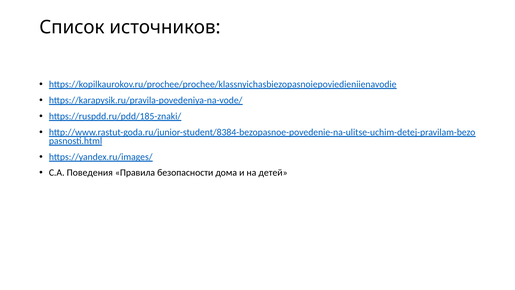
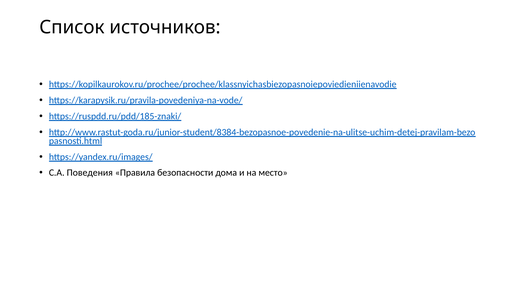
детей: детей -> место (273, 173)
